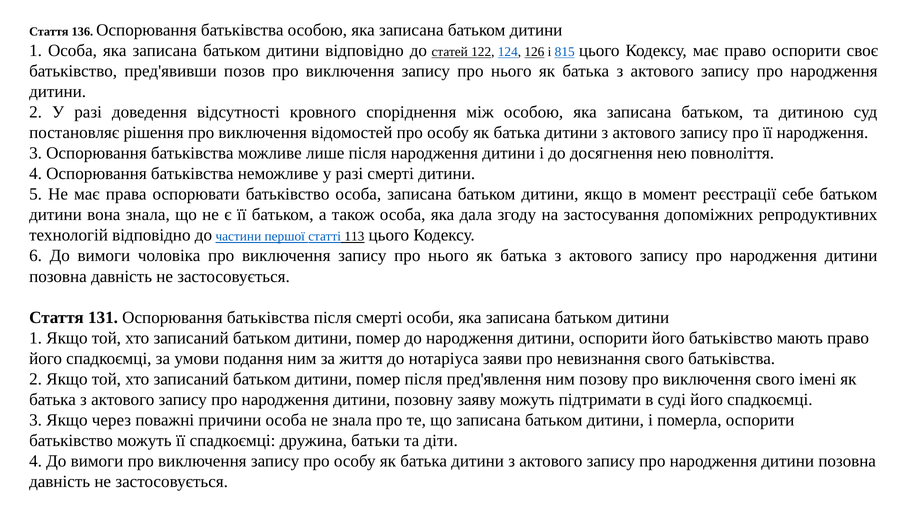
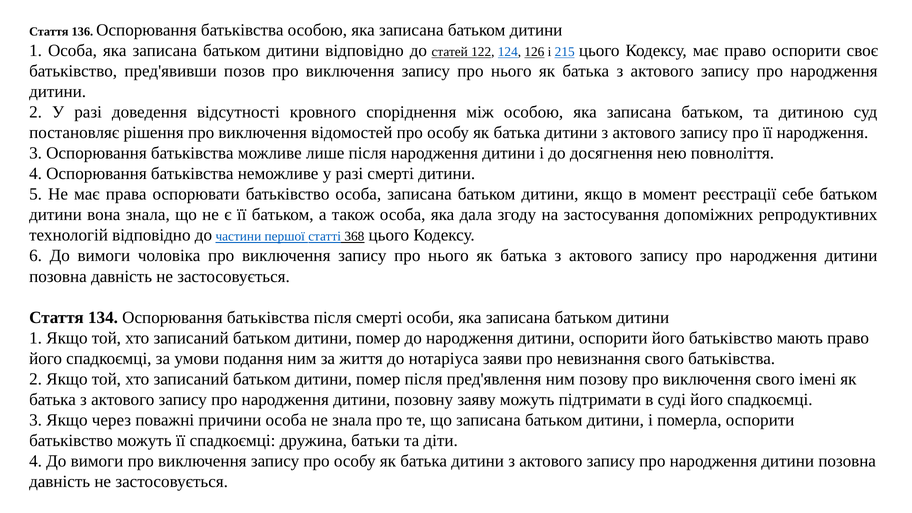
815: 815 -> 215 (565, 52)
113: 113 -> 368 (354, 237)
131: 131 -> 134 (103, 317)
